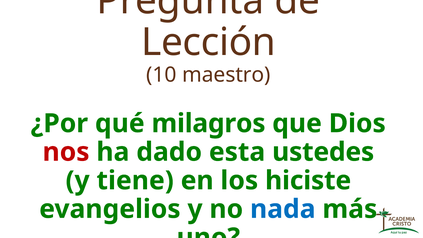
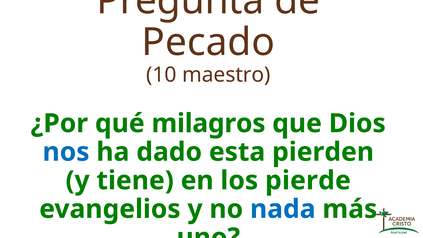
Lección: Lección -> Pecado (208, 42)
nos colour: red -> blue (66, 152)
ustedes: ustedes -> pierden (323, 152)
hiciste: hiciste -> pierde (308, 181)
